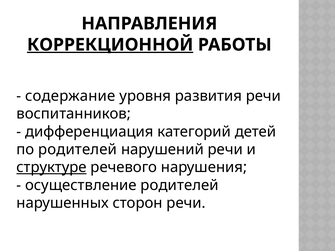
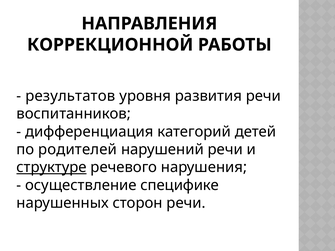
КОРРЕКЦИОННОЙ underline: present -> none (110, 45)
содержание: содержание -> результатов (70, 96)
осуществление родителей: родителей -> специфике (180, 185)
